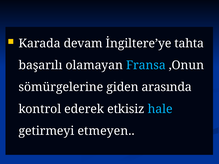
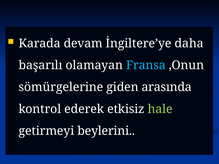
tahta: tahta -> daha (189, 43)
hale colour: light blue -> light green (160, 109)
etmeyen: etmeyen -> beylerini (106, 131)
